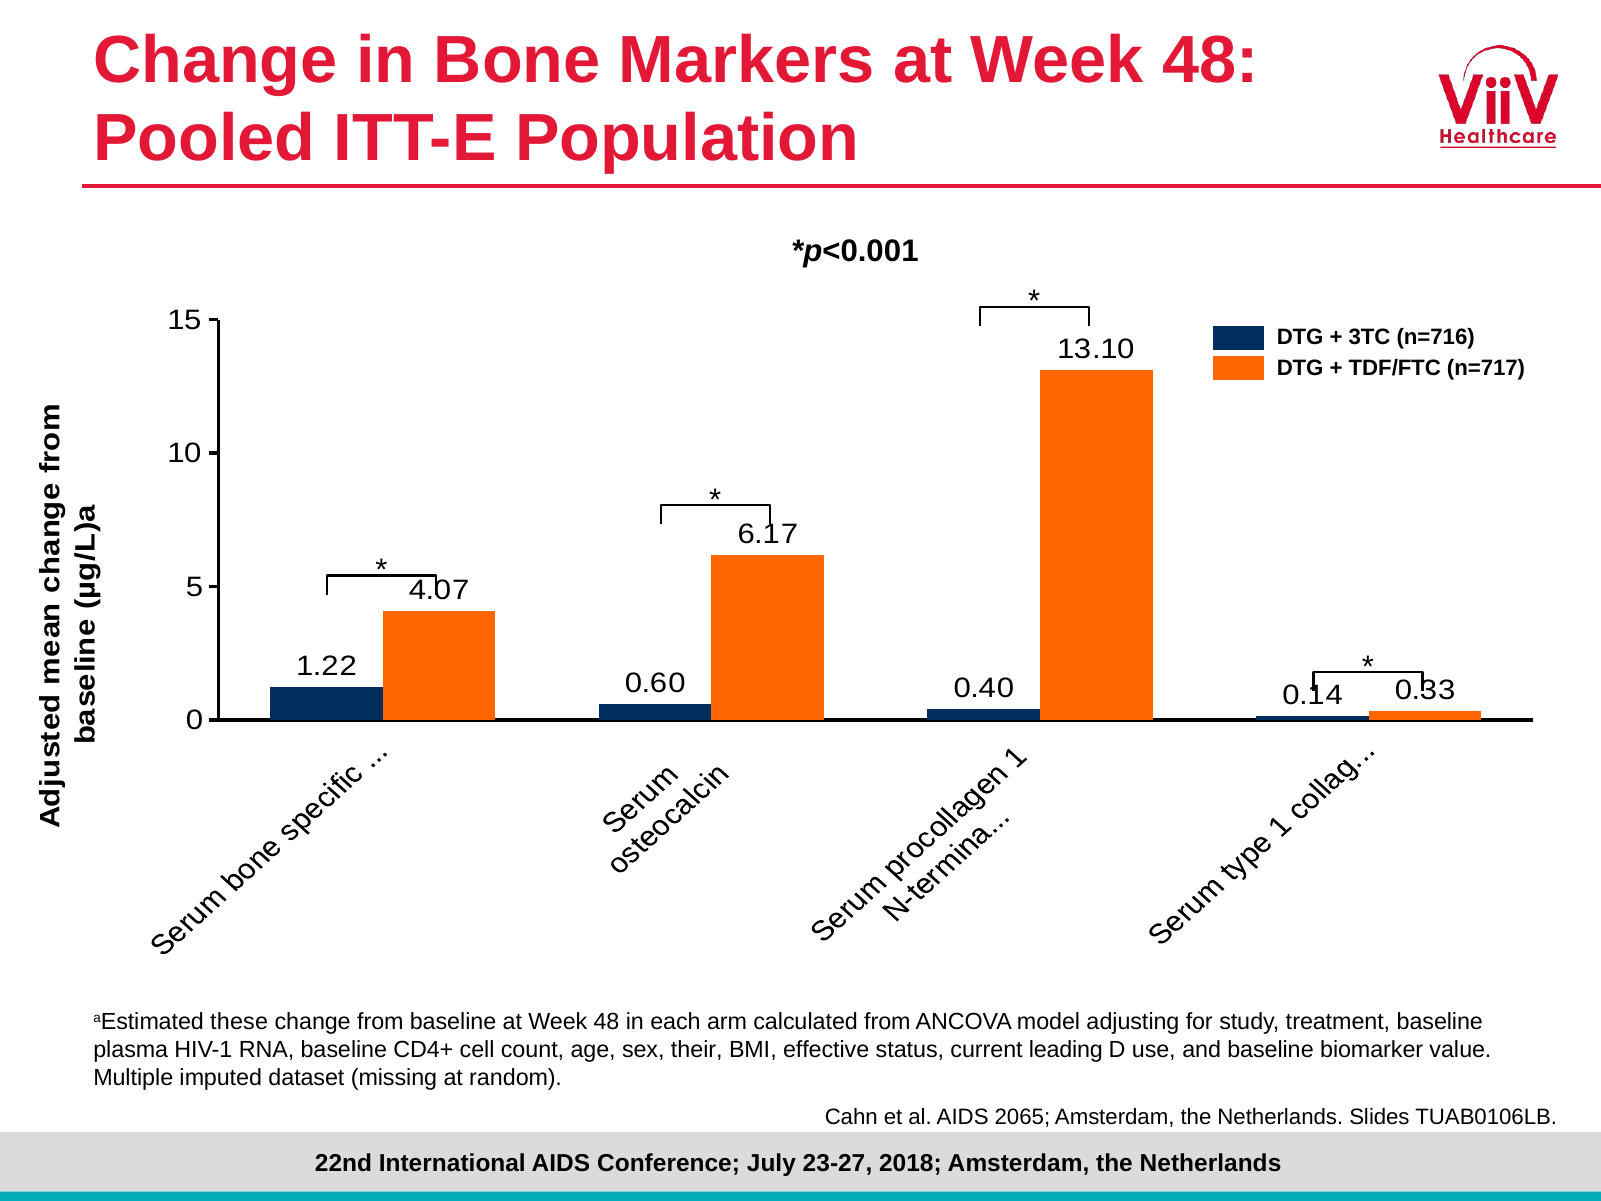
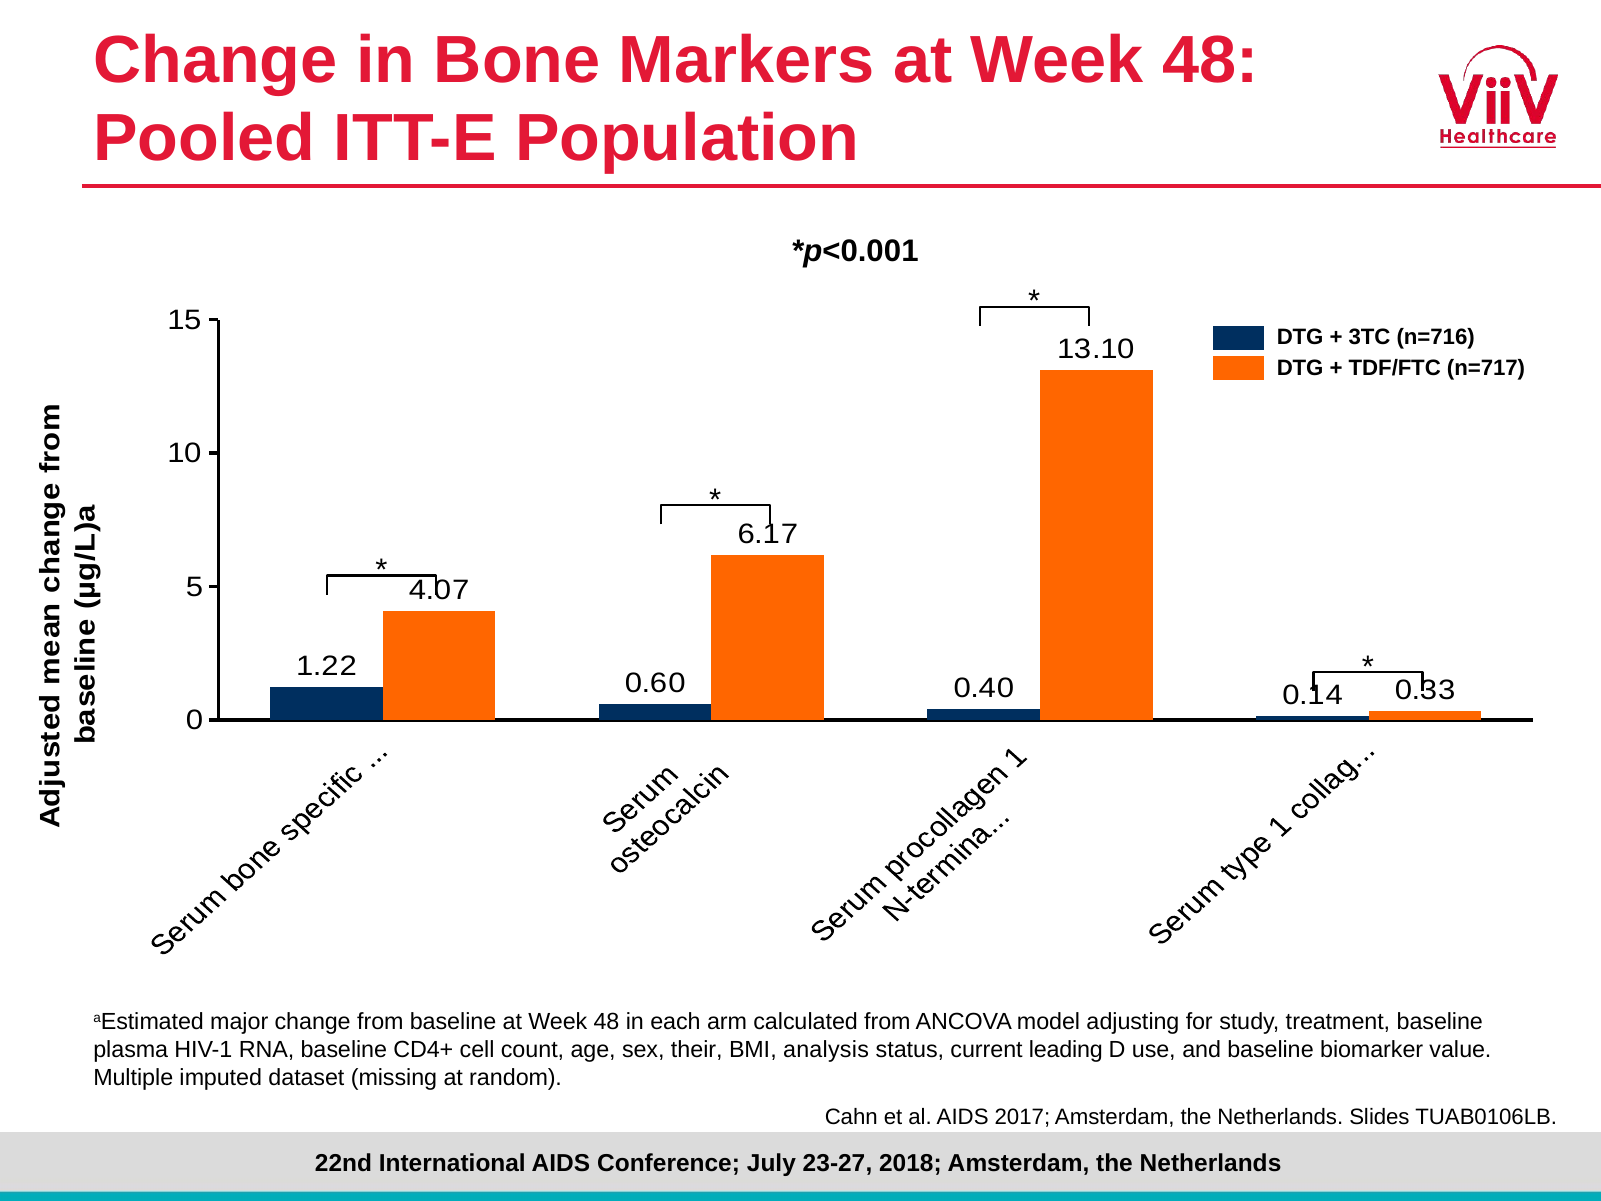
these: these -> major (239, 1022)
effective: effective -> analysis (826, 1050)
2065: 2065 -> 2017 (1022, 1117)
